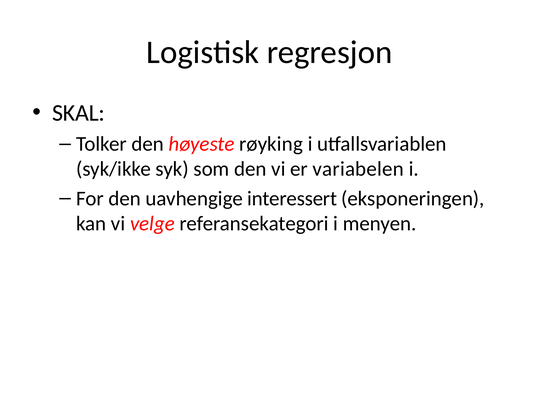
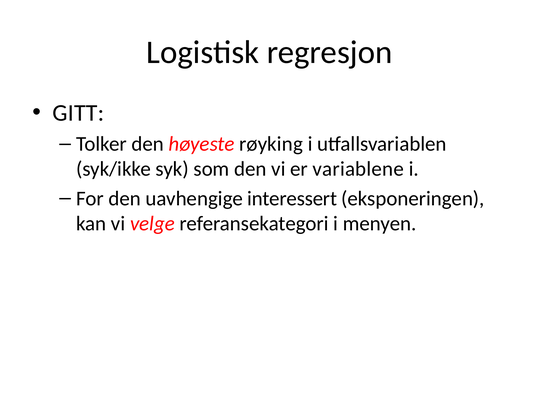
SKAL: SKAL -> GITT (78, 113)
variabelen: variabelen -> variablene (358, 169)
